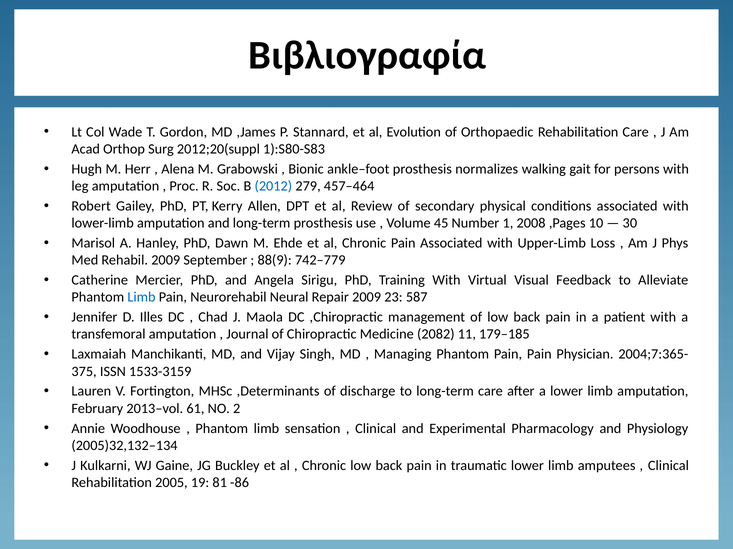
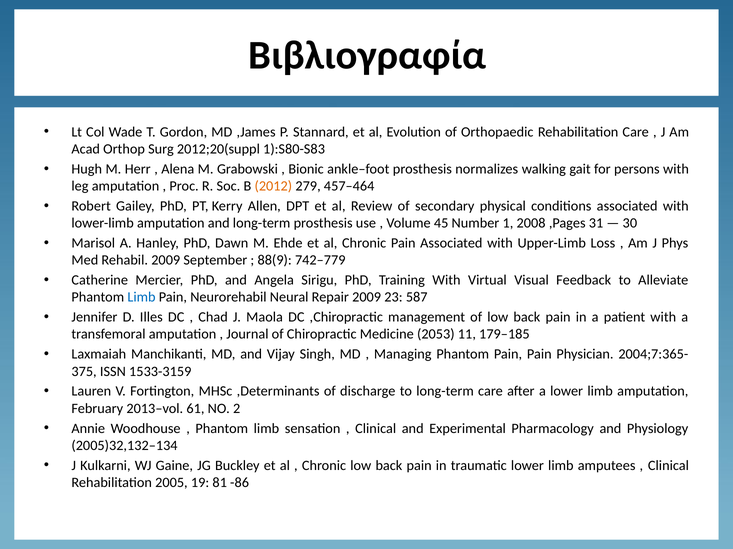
2012 colour: blue -> orange (273, 186)
10: 10 -> 31 (596, 224)
2082: 2082 -> 2053 (436, 335)
